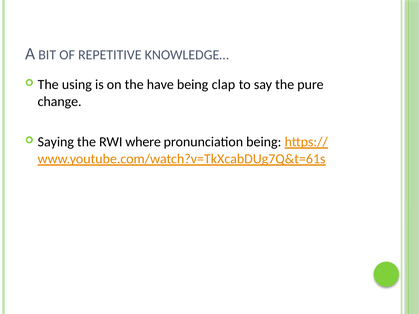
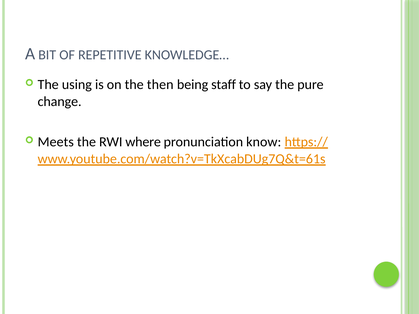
have: have -> then (160, 85)
clap: clap -> staff (224, 85)
Saying: Saying -> Meets (56, 142)
pronunciation being: being -> know (264, 142)
